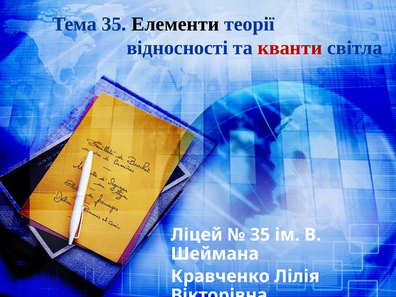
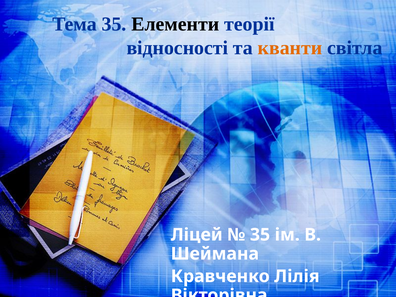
кванти colour: red -> orange (290, 48)
